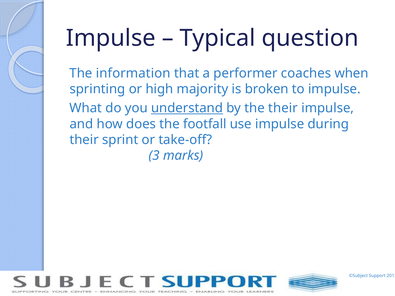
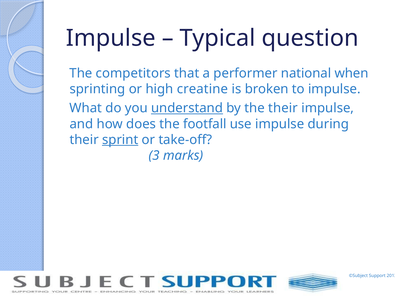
information: information -> competitors (133, 73)
coaches: coaches -> national (306, 73)
majority: majority -> creatine (202, 89)
sprint underline: none -> present (120, 140)
